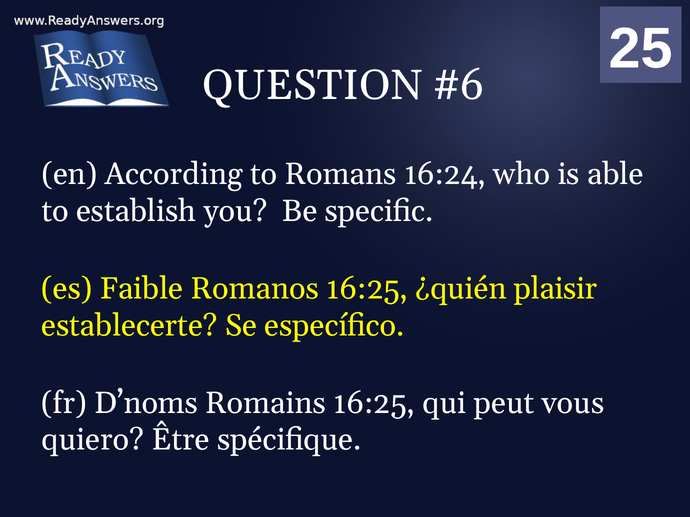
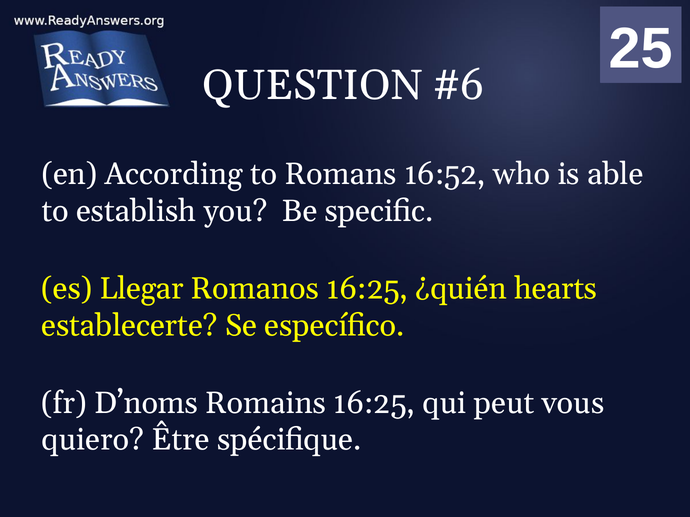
16:24: 16:24 -> 16:52 (445, 175)
Faible: Faible -> Llegar (142, 289)
plaisir: plaisir -> hearts (556, 289)
